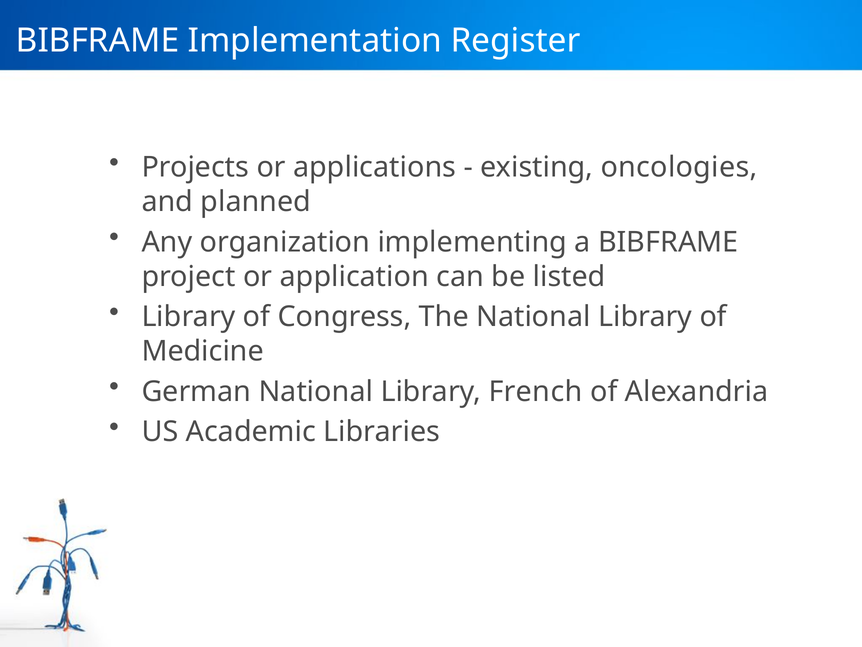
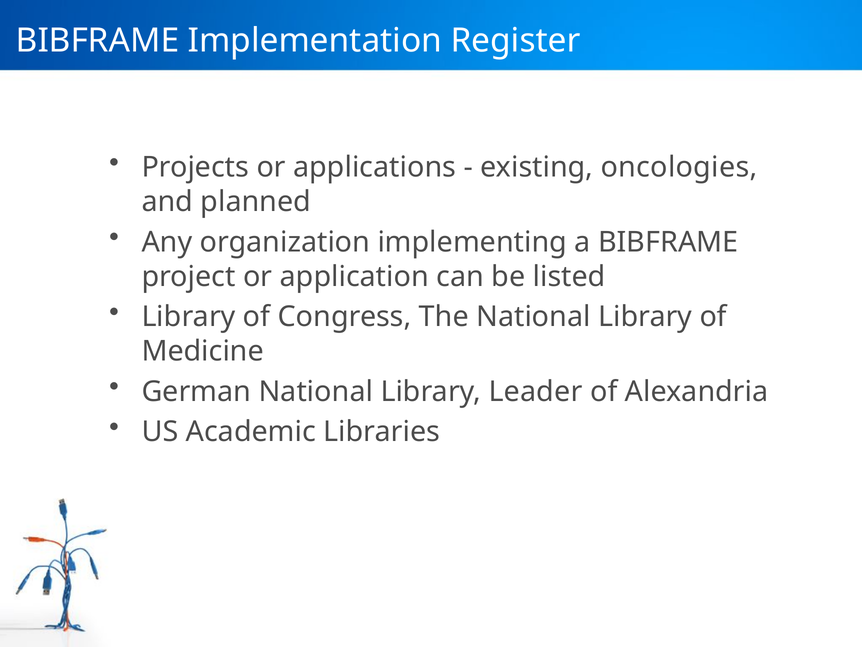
French: French -> Leader (536, 391)
